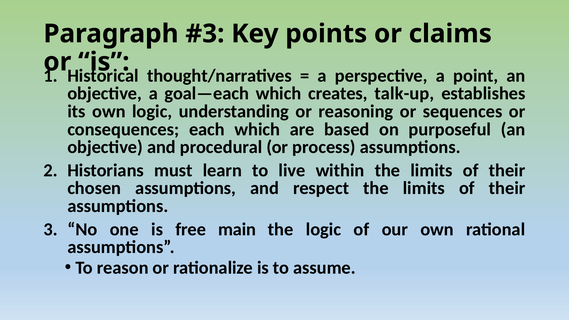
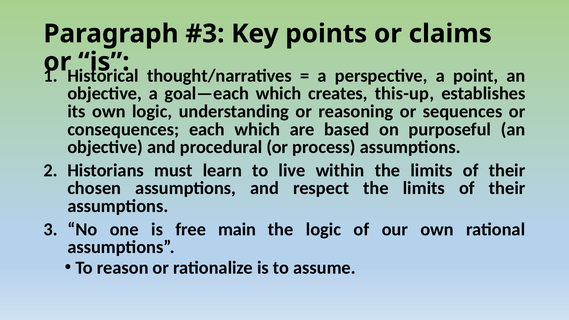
talk-up: talk-up -> this-up (404, 94)
